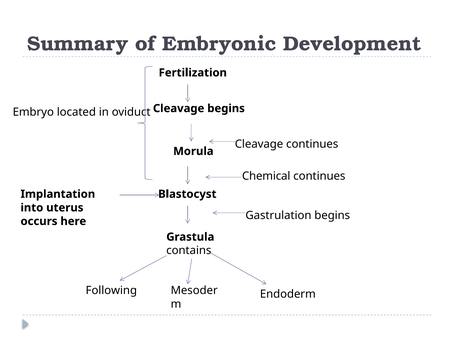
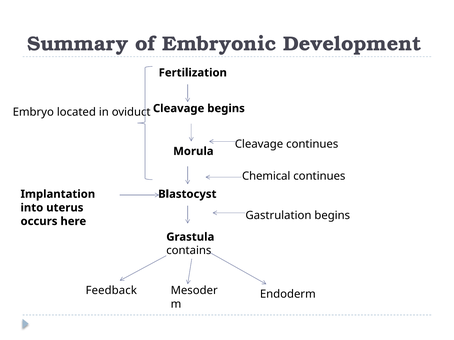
Following: Following -> Feedback (111, 291)
